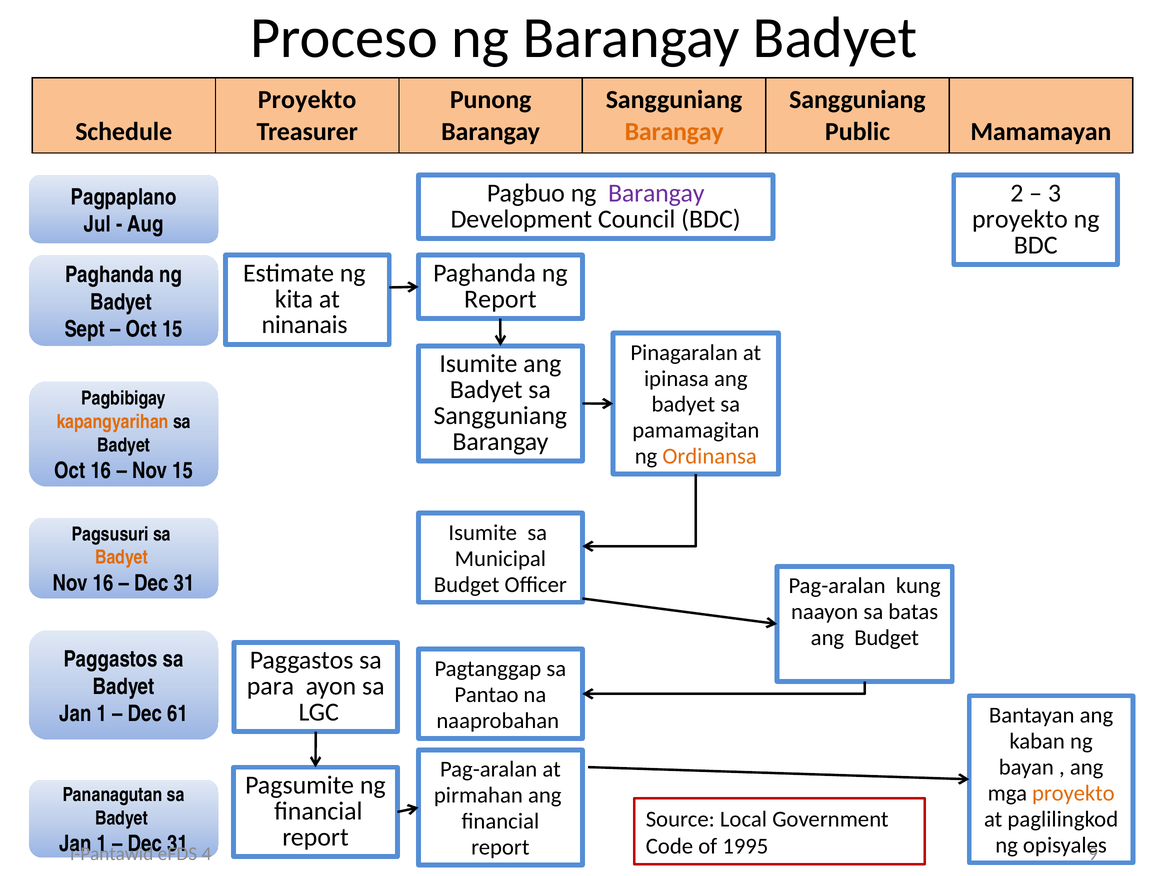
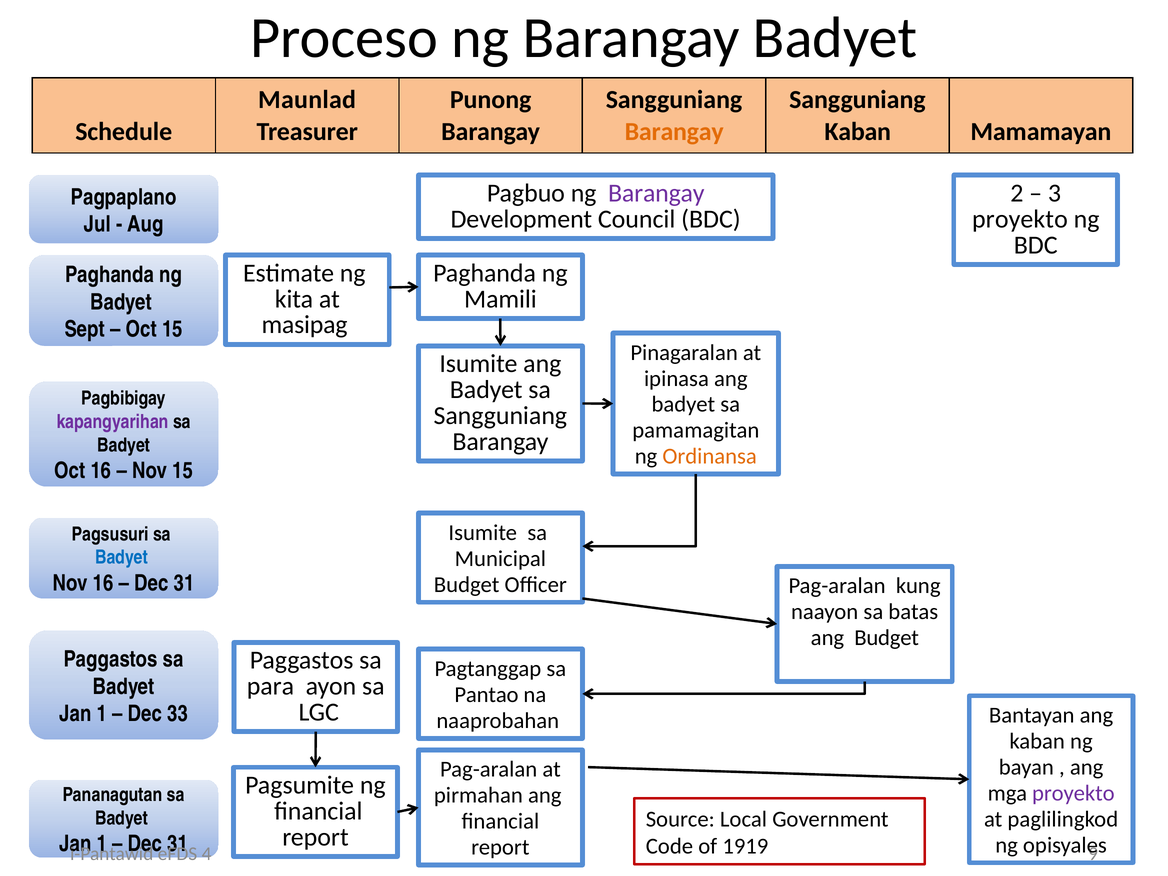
Proyekto: Proyekto -> Maunlad (307, 100)
Public: Public -> Kaban (858, 132)
Report: Report -> Mamili (500, 299)
ninanais: ninanais -> masipag (305, 325)
kapangyarihan colour: orange -> purple (113, 422)
Badyet colour: orange -> blue (122, 558)
61: 61 -> 33 (178, 714)
proyekto colour: orange -> purple (1073, 793)
1995: 1995 -> 1919 (745, 846)
